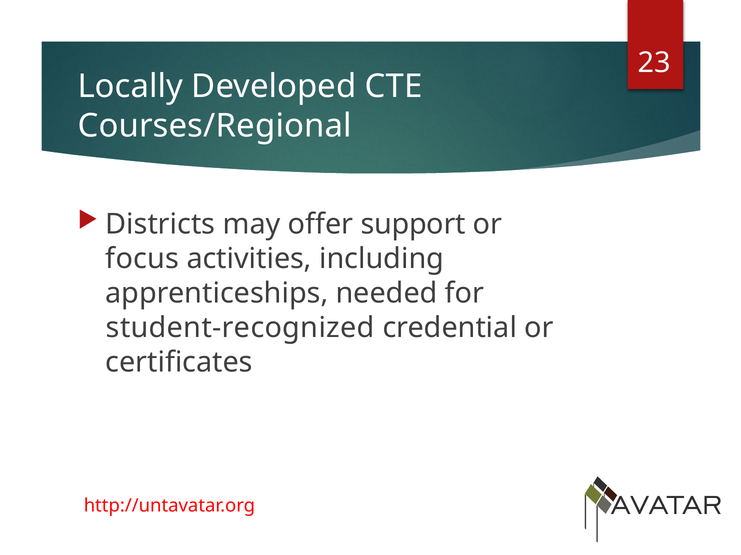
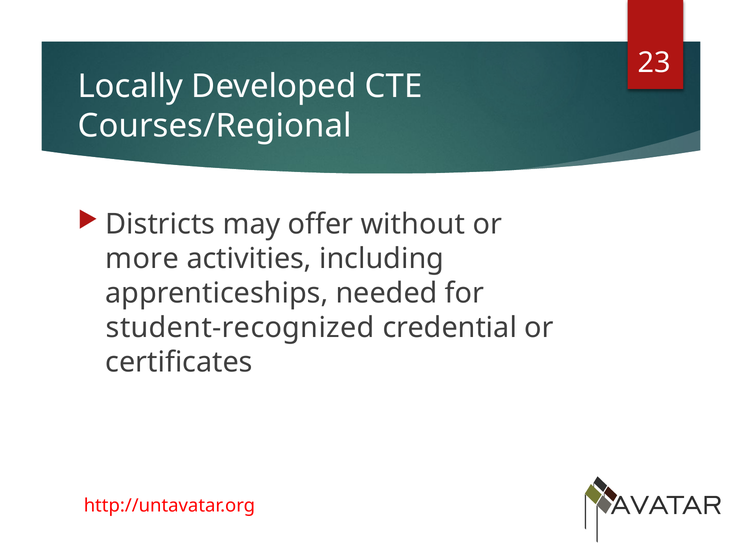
support: support -> without (413, 225)
focus: focus -> more (142, 259)
